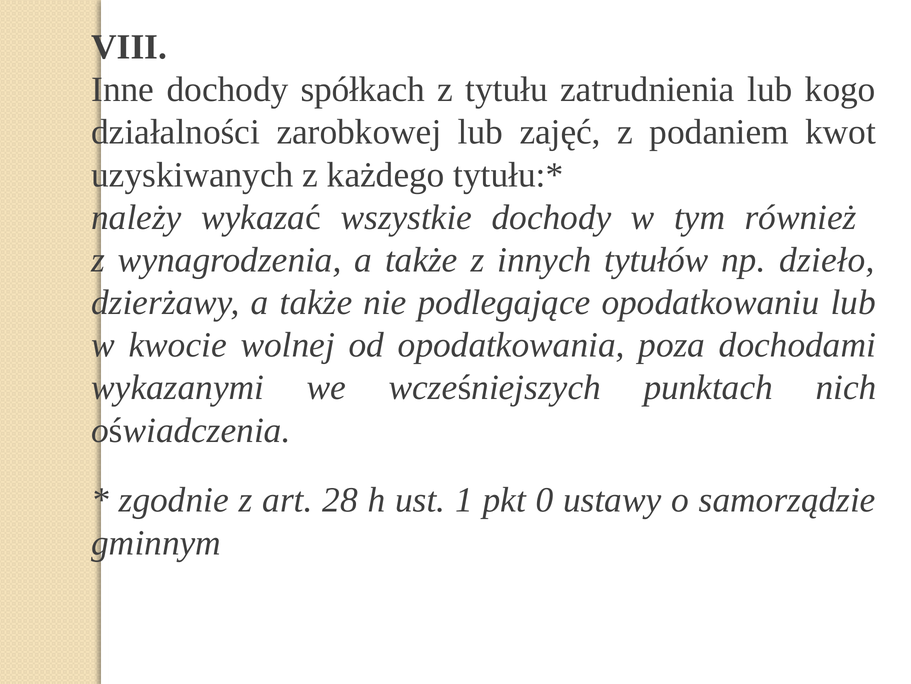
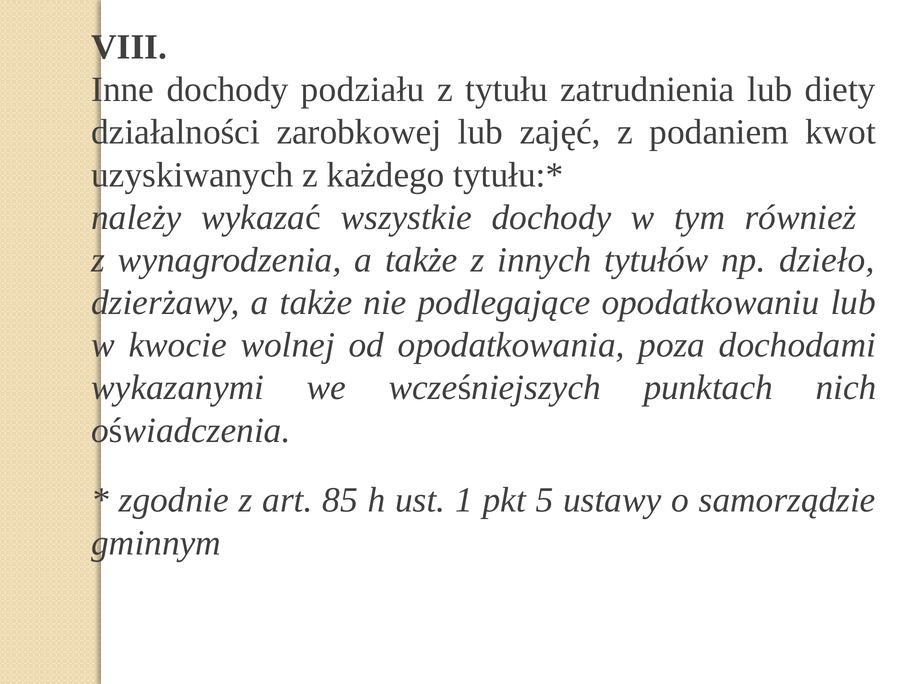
spółkach: spółkach -> podziału (363, 90)
kogo: kogo -> diety (840, 90)
28: 28 -> 85 (340, 500)
0: 0 -> 5 (545, 500)
